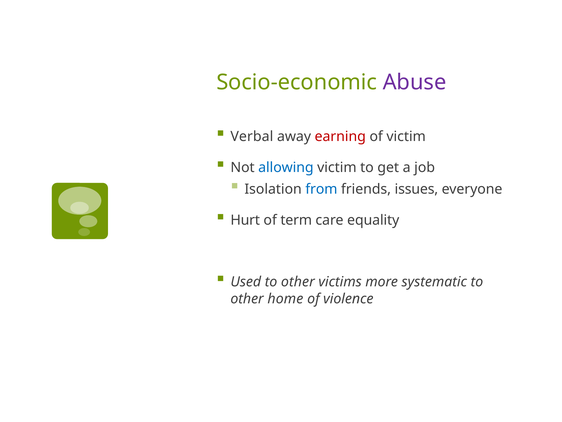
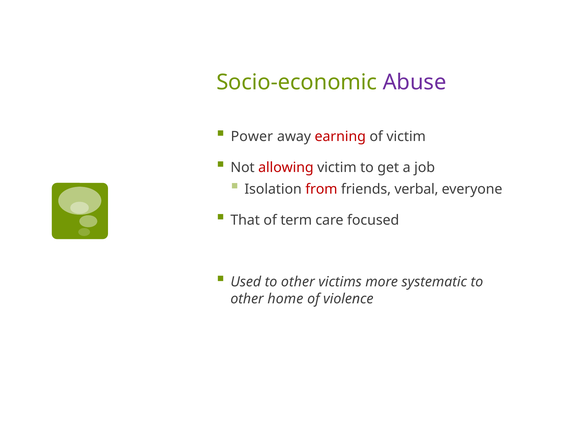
Verbal: Verbal -> Power (252, 136)
allowing colour: blue -> red (286, 167)
from colour: blue -> red (321, 189)
issues: issues -> verbal (416, 189)
Hurt: Hurt -> That (245, 220)
equality: equality -> focused (373, 220)
